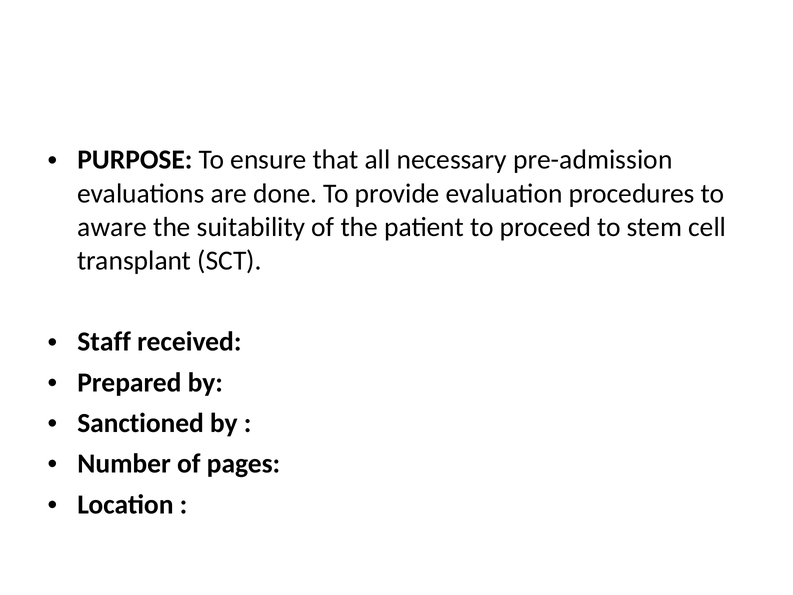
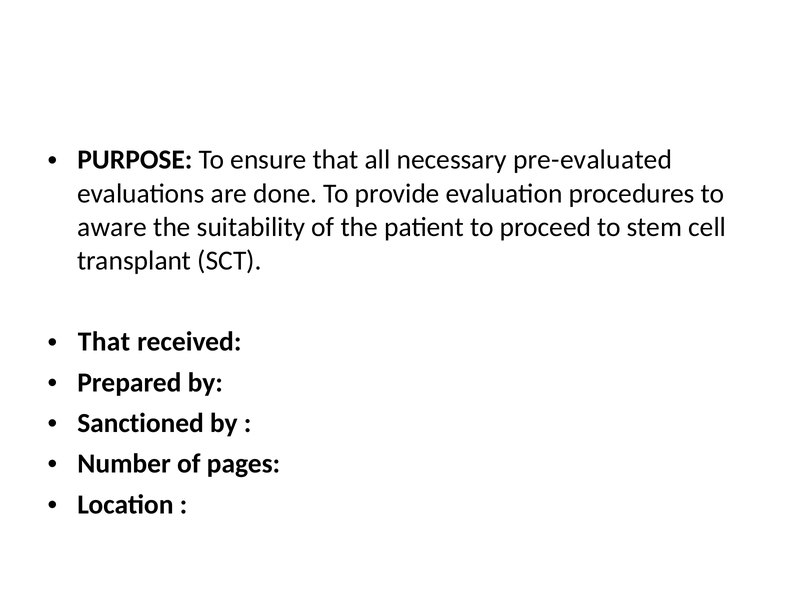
pre-admission: pre-admission -> pre-evaluated (593, 160)
Staff: Staff -> That (104, 342)
